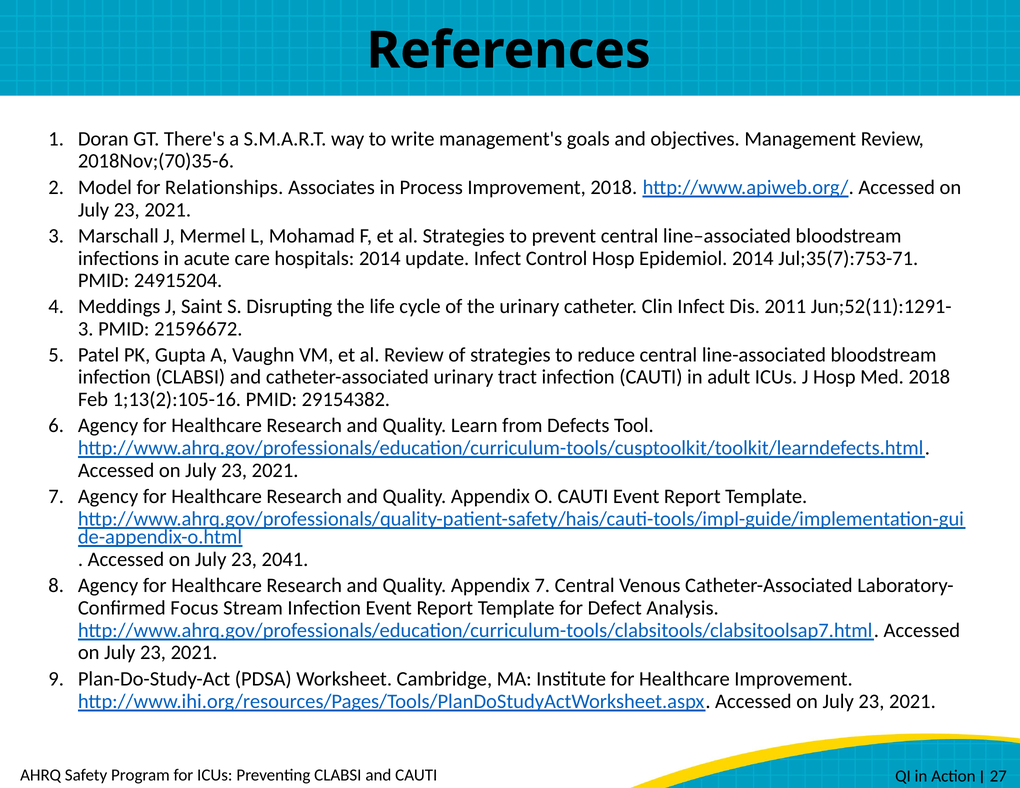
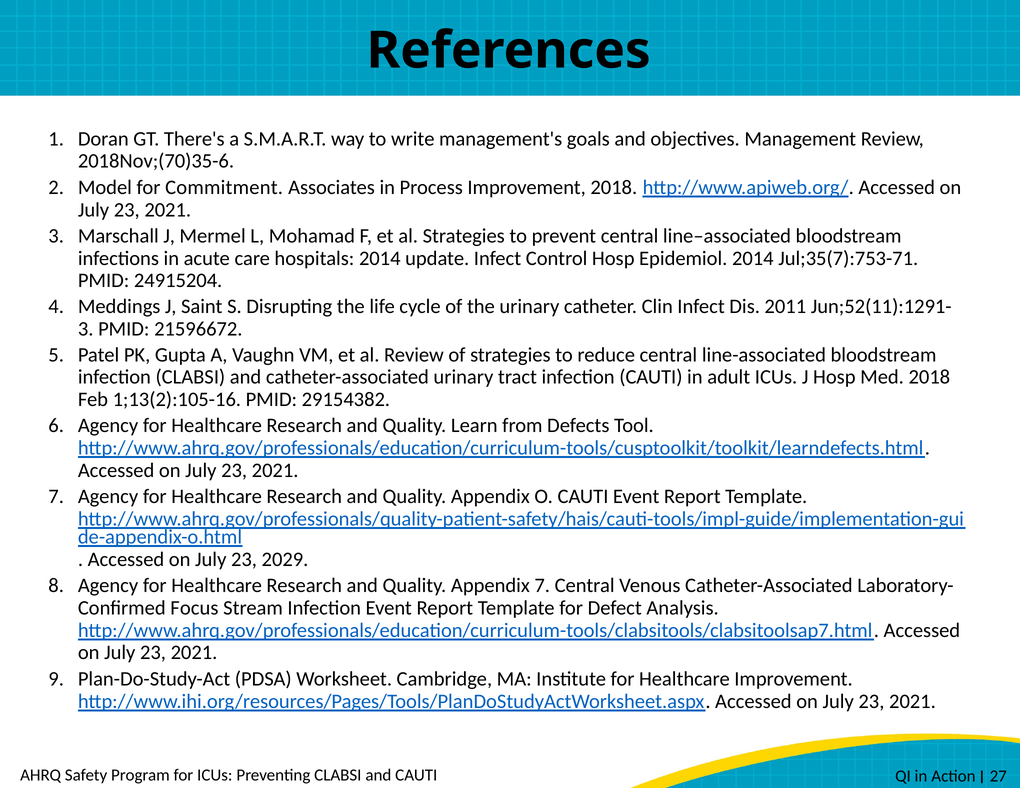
Relationships: Relationships -> Commitment (224, 188)
2041: 2041 -> 2029 (285, 560)
